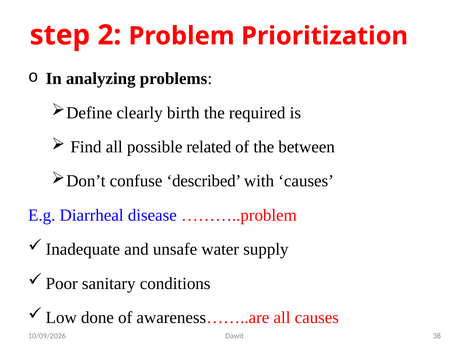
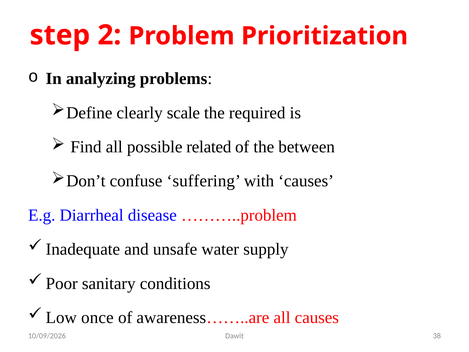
birth: birth -> scale (183, 113)
described: described -> suffering (204, 181)
done: done -> once (97, 317)
